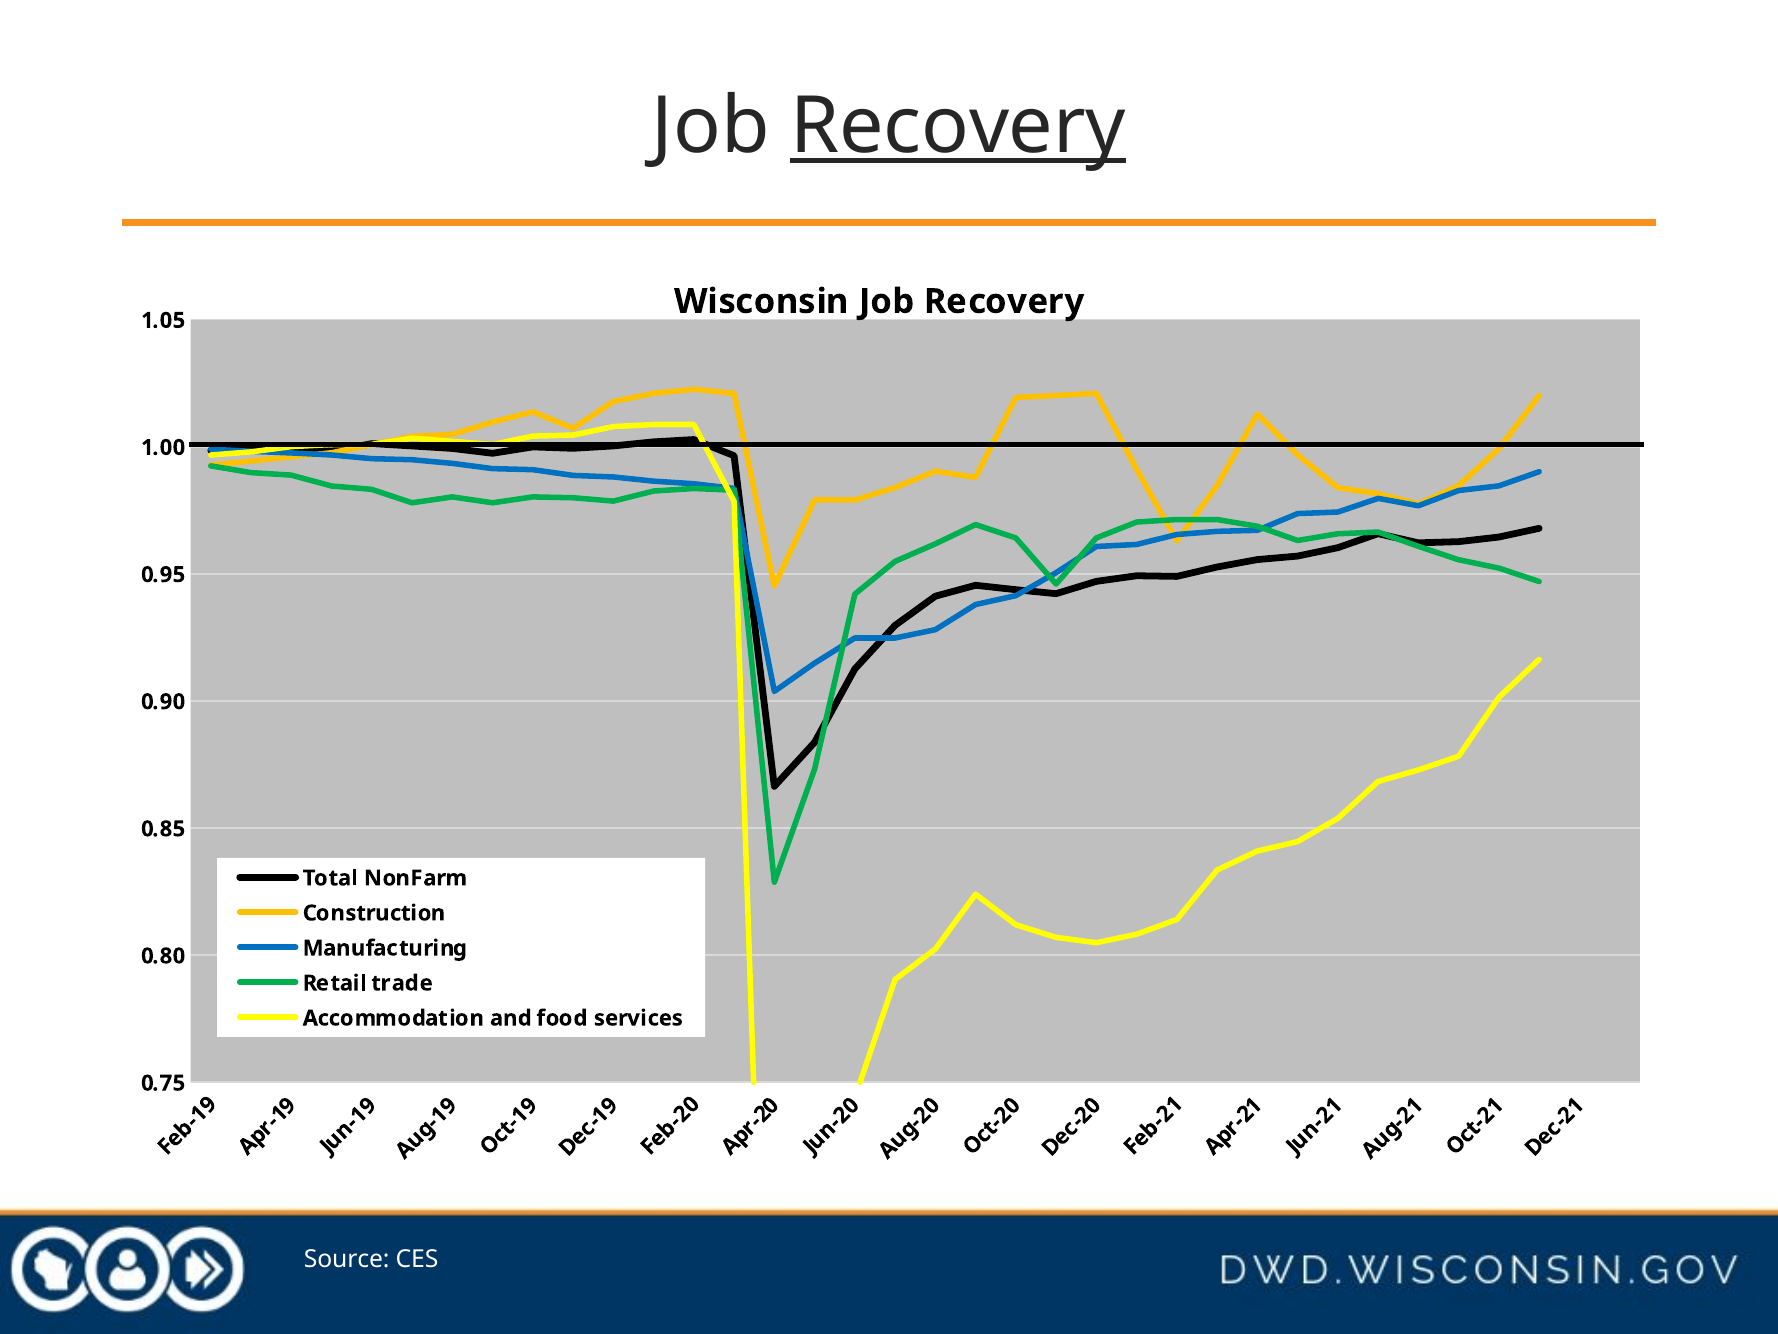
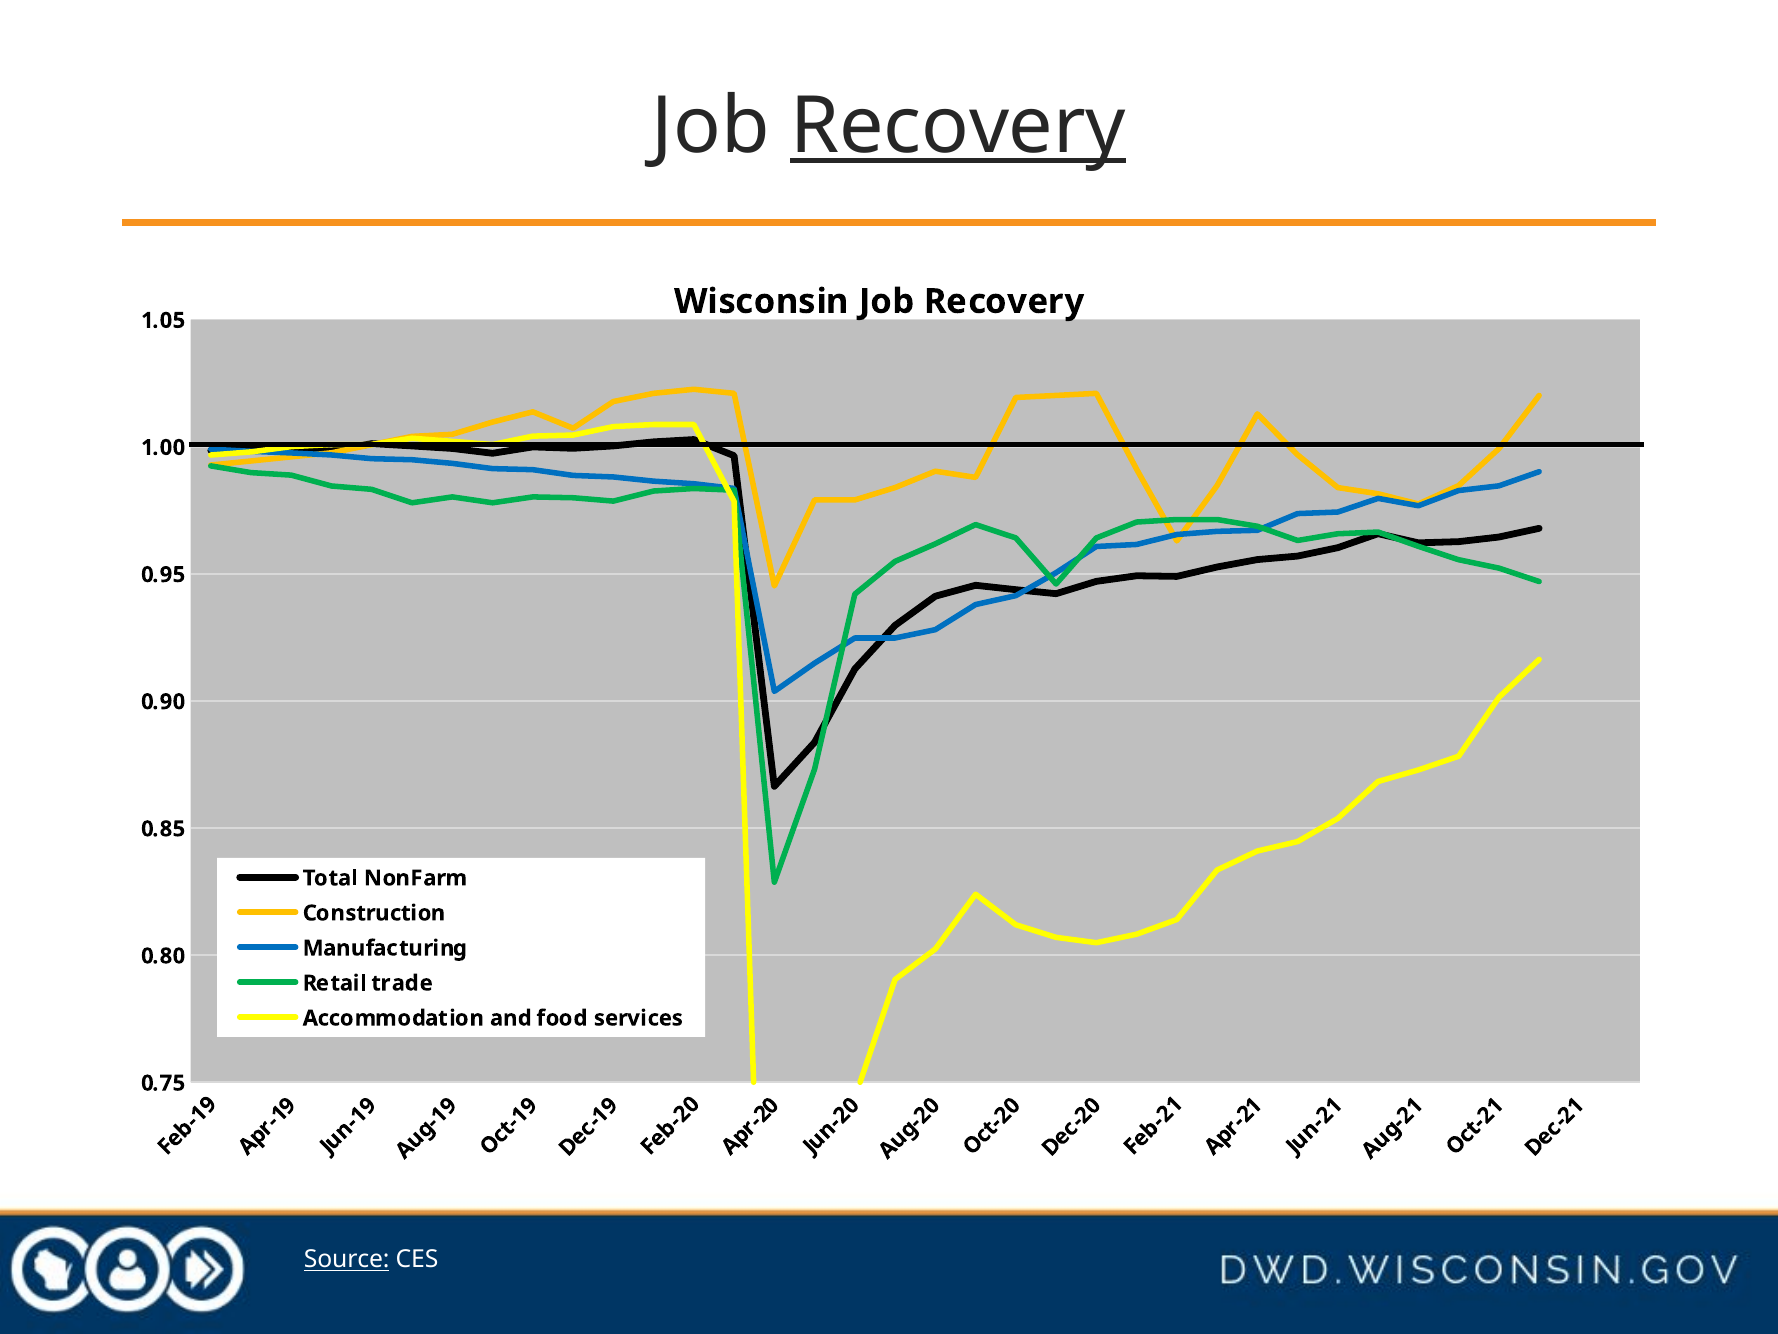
Source underline: none -> present (347, 1259)
